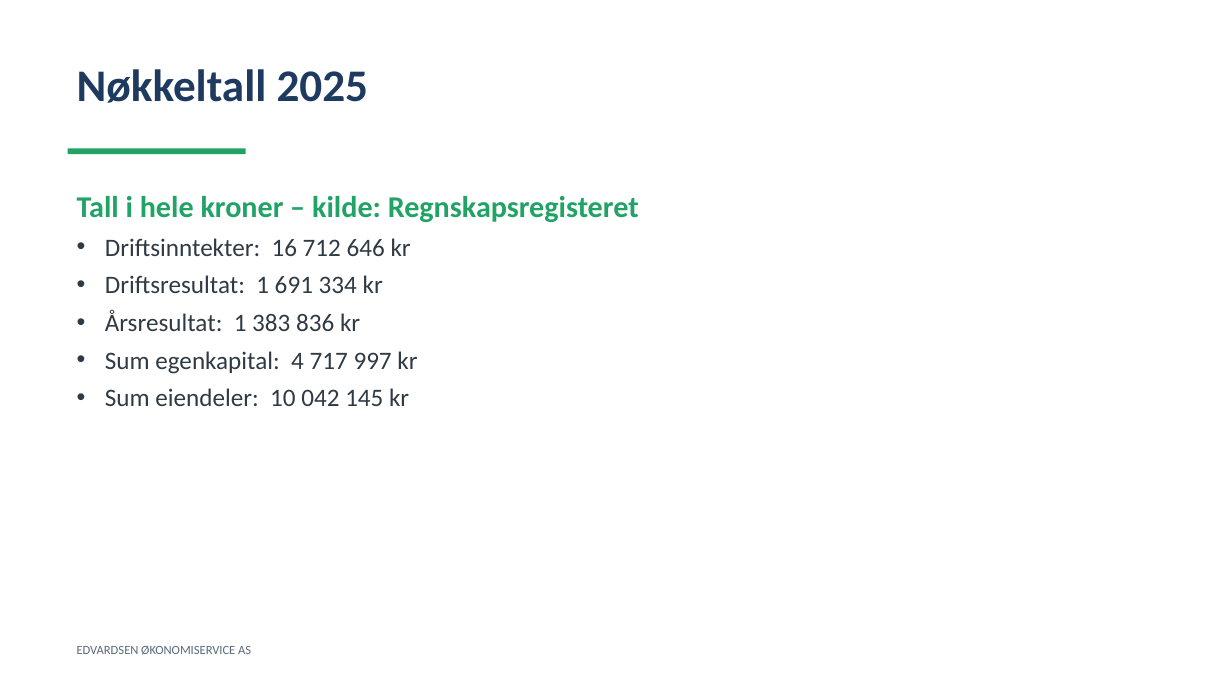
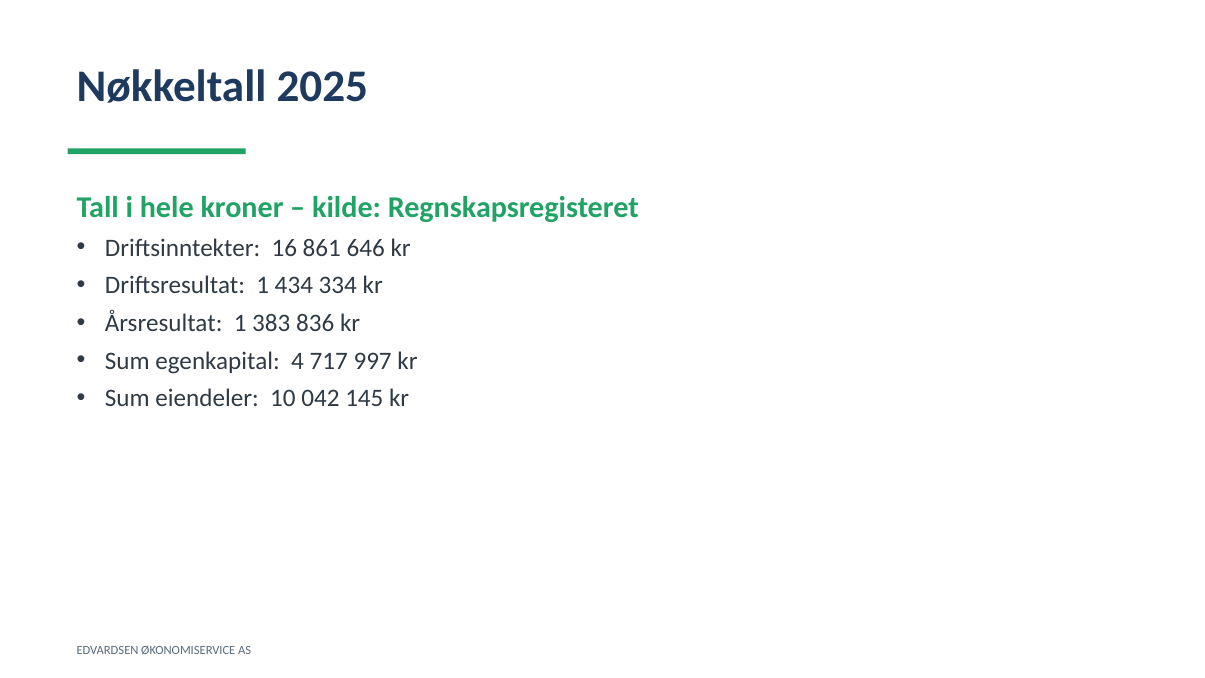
712: 712 -> 861 (322, 248)
691: 691 -> 434 (294, 285)
